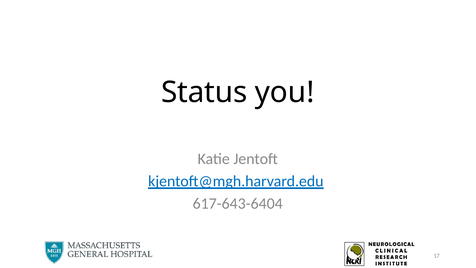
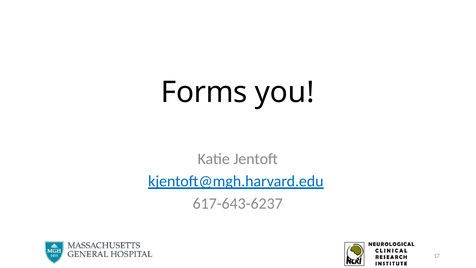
Status: Status -> Forms (204, 92)
617-643-6404: 617-643-6404 -> 617-643-6237 (238, 203)
